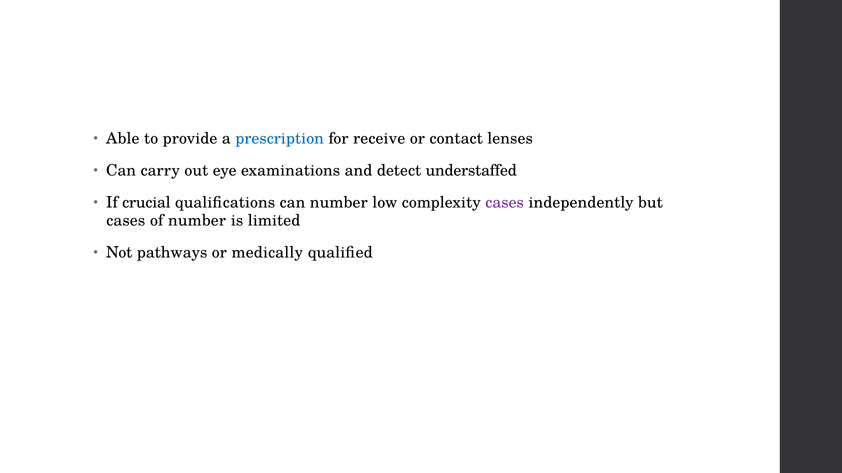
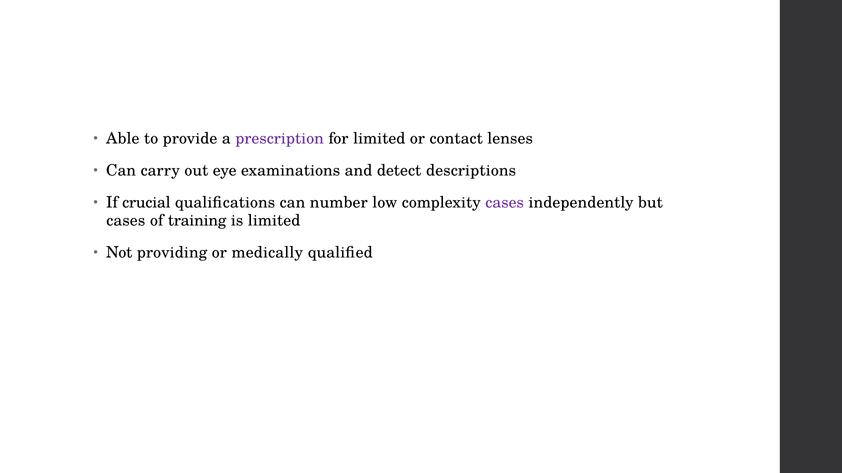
prescription colour: blue -> purple (280, 139)
for receive: receive -> limited (379, 139)
understaffed: understaffed -> descriptions (471, 171)
of number: number -> training (197, 221)
pathways: pathways -> providing (172, 253)
